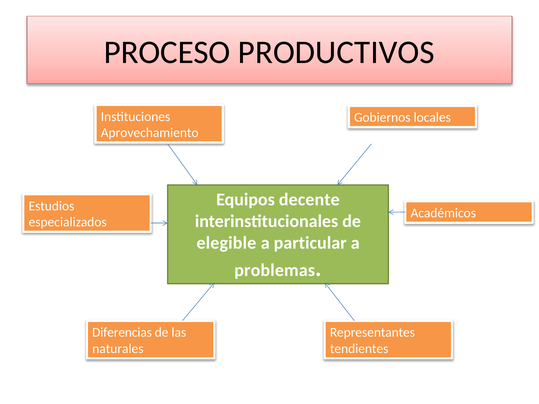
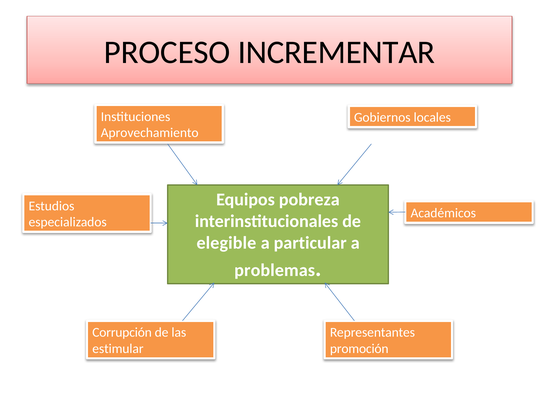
PRODUCTIVOS: PRODUCTIVOS -> INCREMENTAR (336, 52)
decente: decente -> pobreza (309, 200)
Diferencias: Diferencias -> Corrupción (122, 333)
naturales: naturales -> estimular (118, 349)
tendientes: tendientes -> promoción (359, 349)
